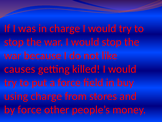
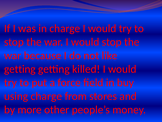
causes: causes -> getting (20, 69)
by force: force -> more (30, 109)
